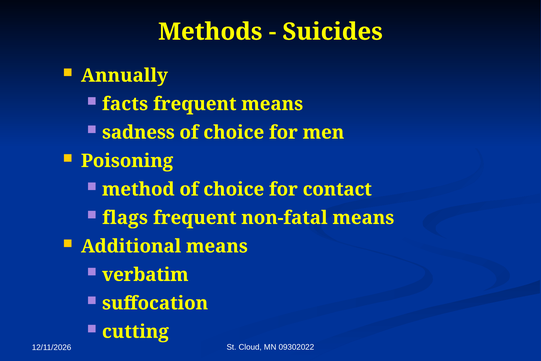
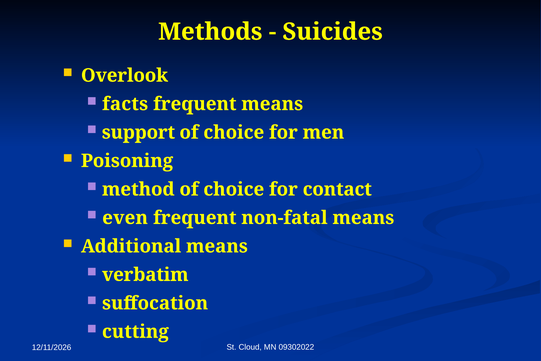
Annually: Annually -> Overlook (125, 75)
sadness: sadness -> support (138, 132)
flags: flags -> even (125, 218)
